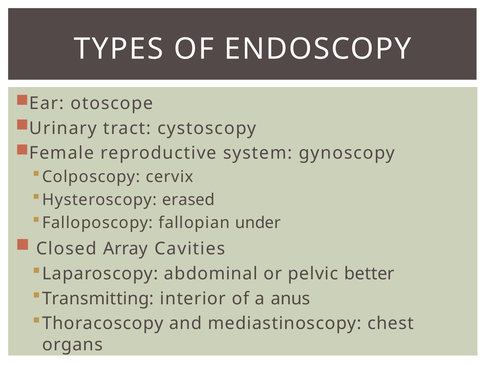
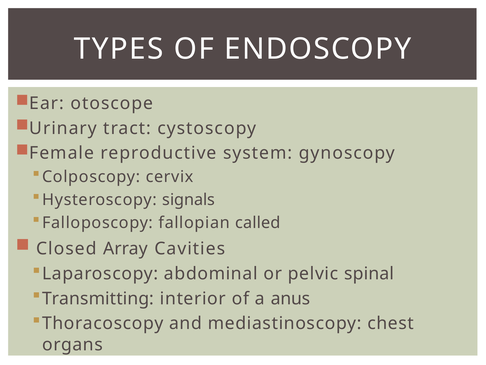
erased: erased -> signals (189, 200)
under: under -> called (258, 222)
better: better -> spinal (369, 273)
